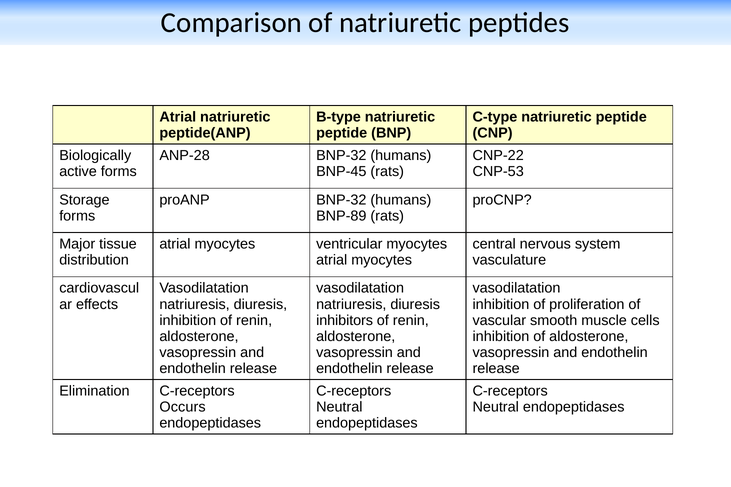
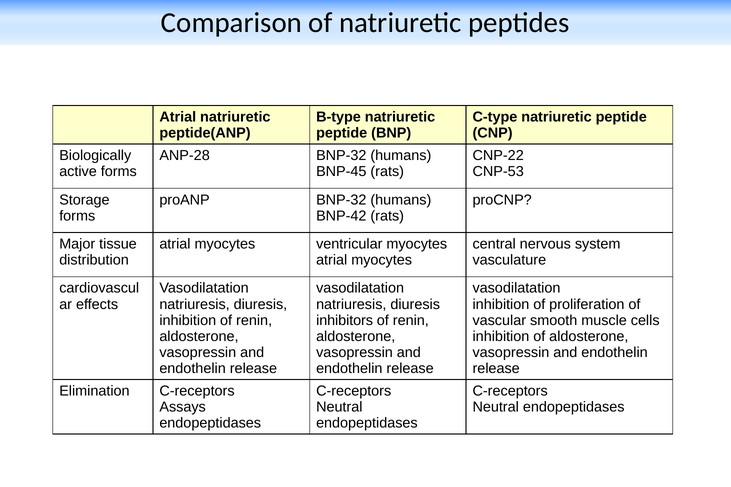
BNP-89: BNP-89 -> BNP-42 (341, 216)
Occurs: Occurs -> Assays (183, 407)
